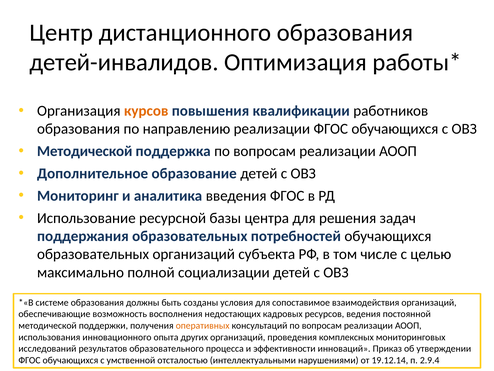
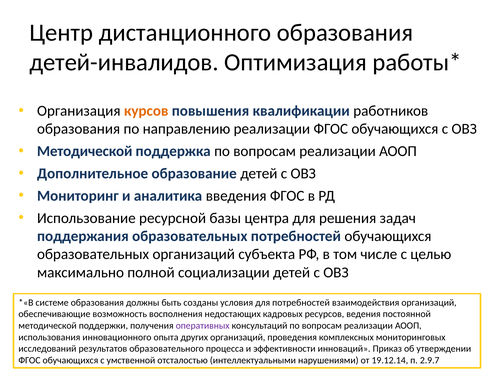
для сопоставимое: сопоставимое -> потребностей (301, 302)
оперативных colour: orange -> purple (203, 325)
2.9.4: 2.9.4 -> 2.9.7 (430, 360)
